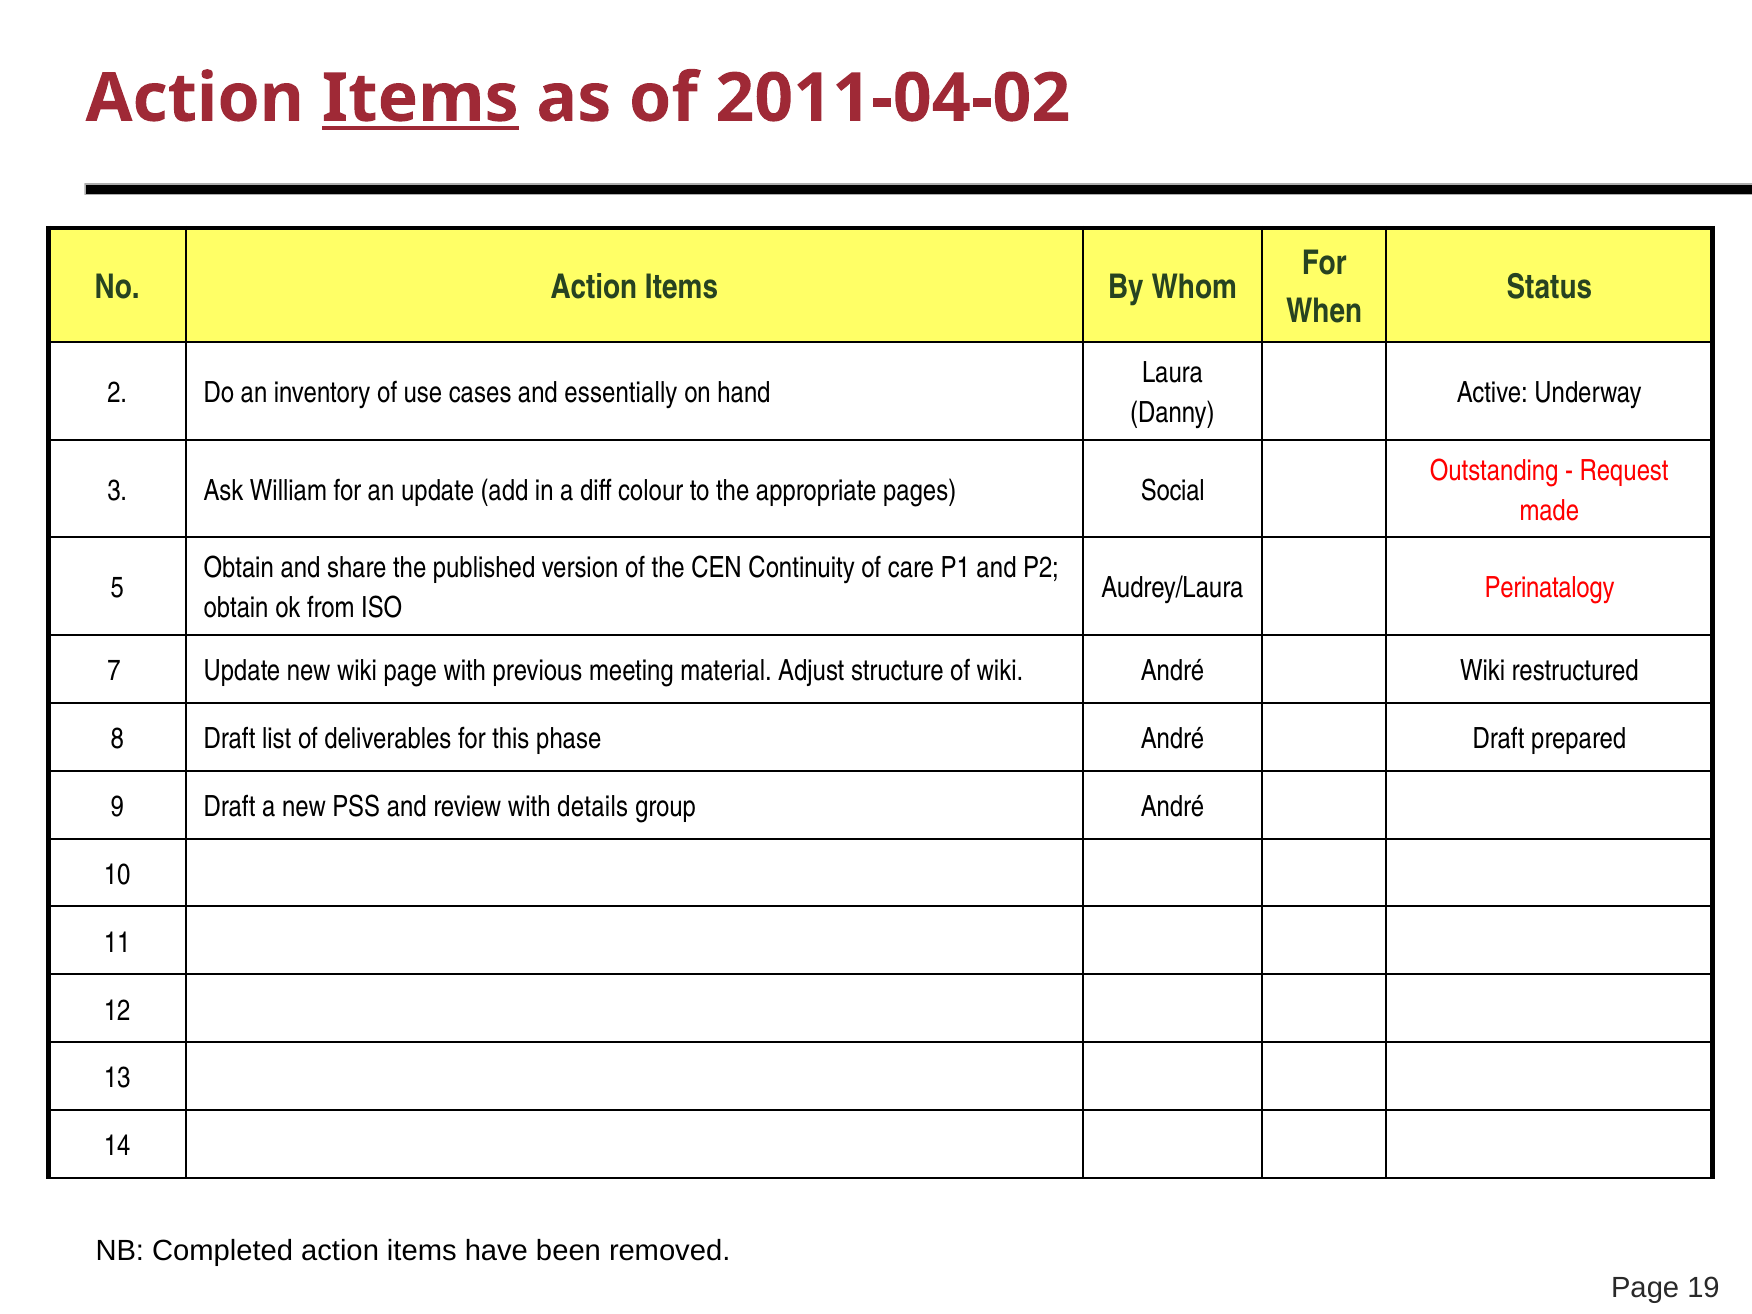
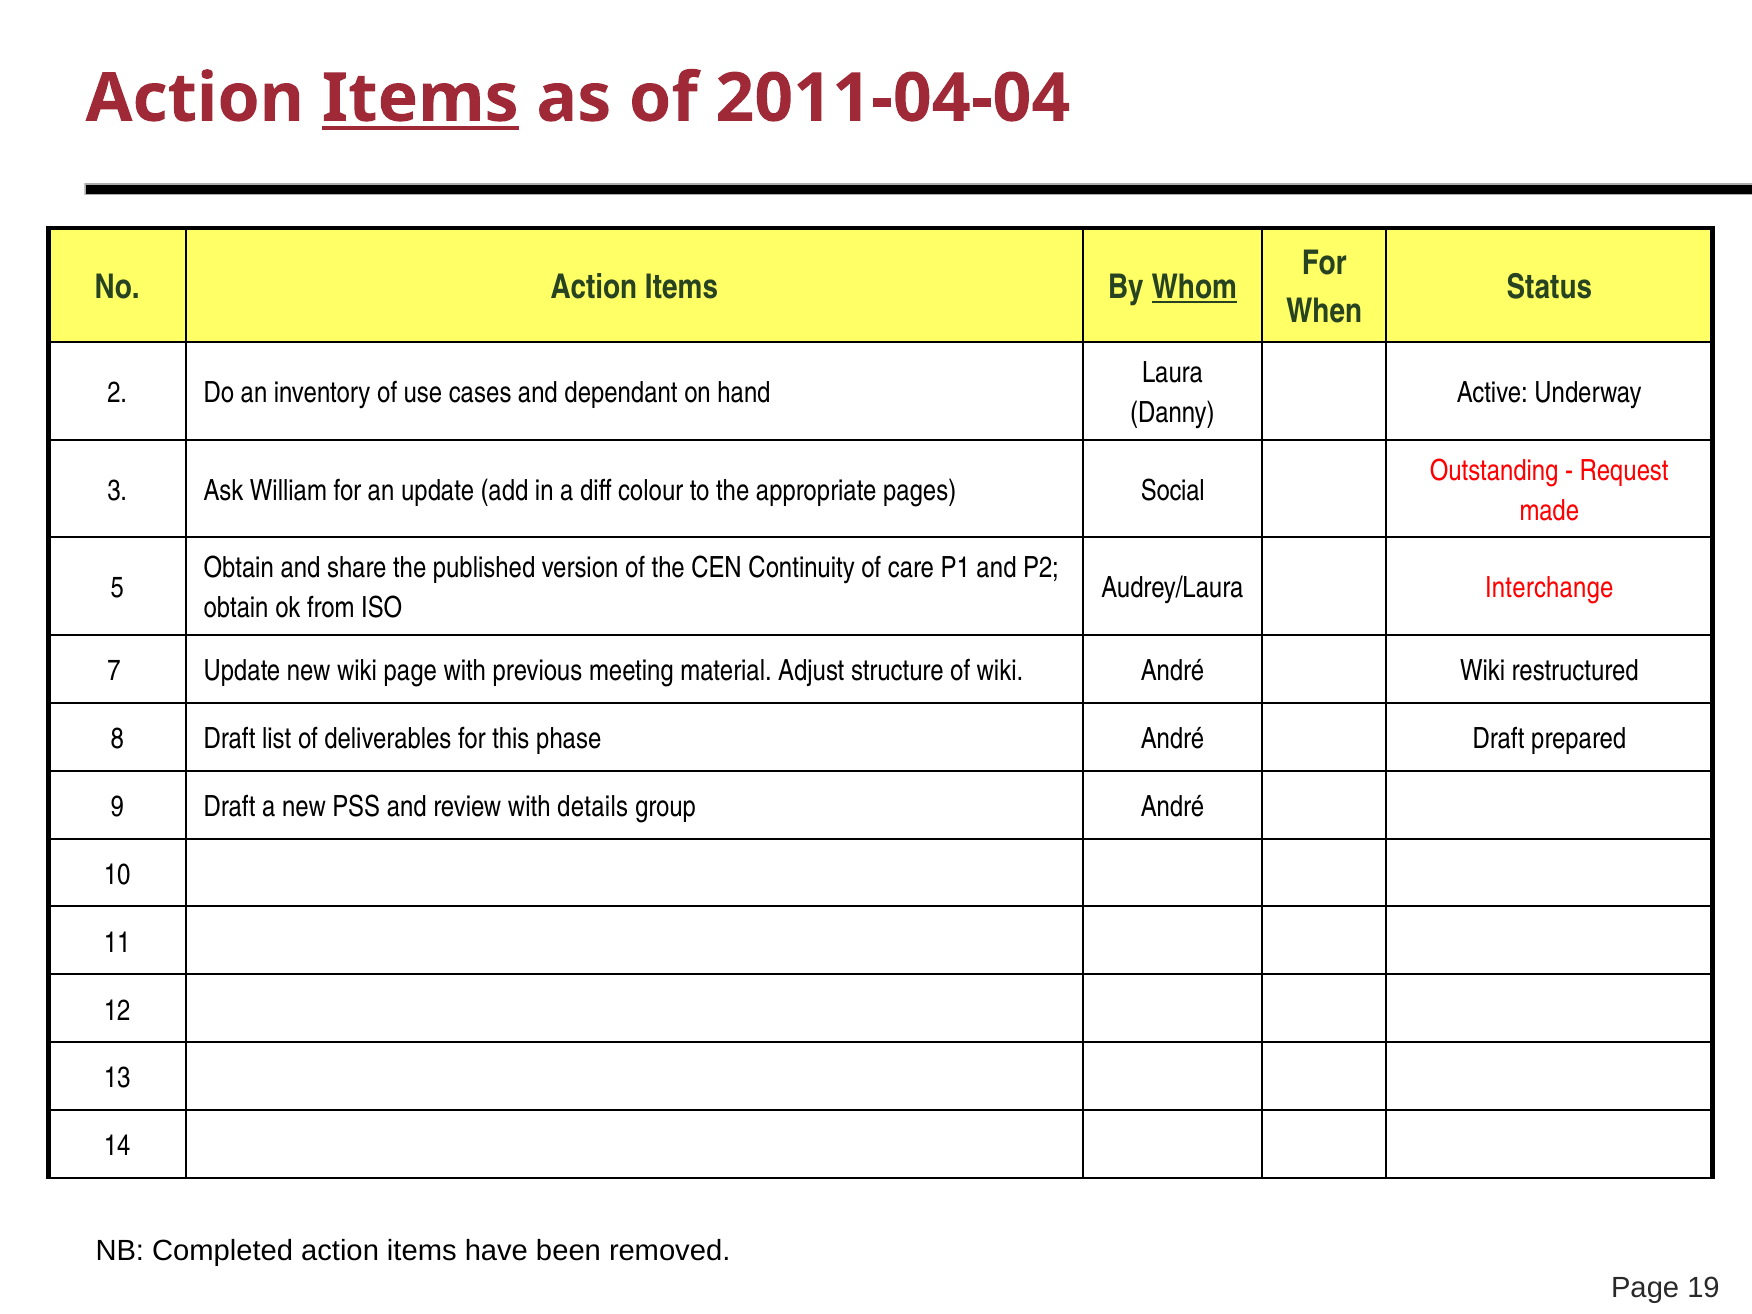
2011-04-02: 2011-04-02 -> 2011-04-04 (893, 98)
Whom underline: none -> present (1194, 287)
essentially: essentially -> dependant (621, 393)
Perinatalogy: Perinatalogy -> Interchange (1549, 588)
